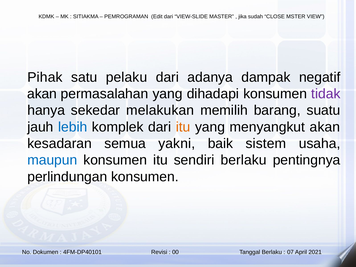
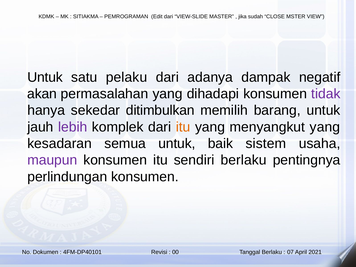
Pihak: Pihak -> Untuk (45, 77)
melakukan: melakukan -> ditimbulkan (160, 110)
barang suatu: suatu -> untuk (324, 110)
lebih colour: blue -> purple (73, 127)
menyangkut akan: akan -> yang (325, 127)
semua yakni: yakni -> untuk (177, 144)
maupun colour: blue -> purple (52, 160)
